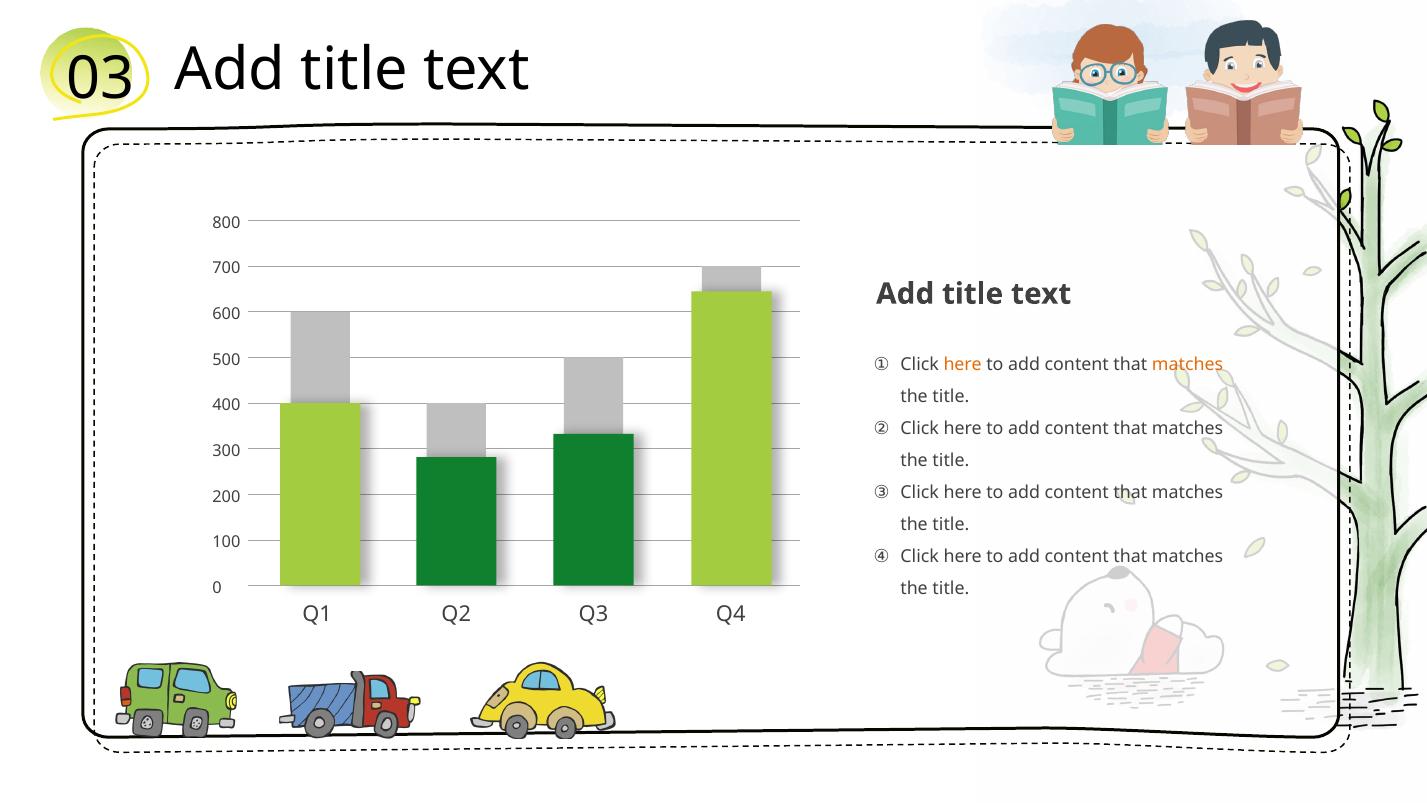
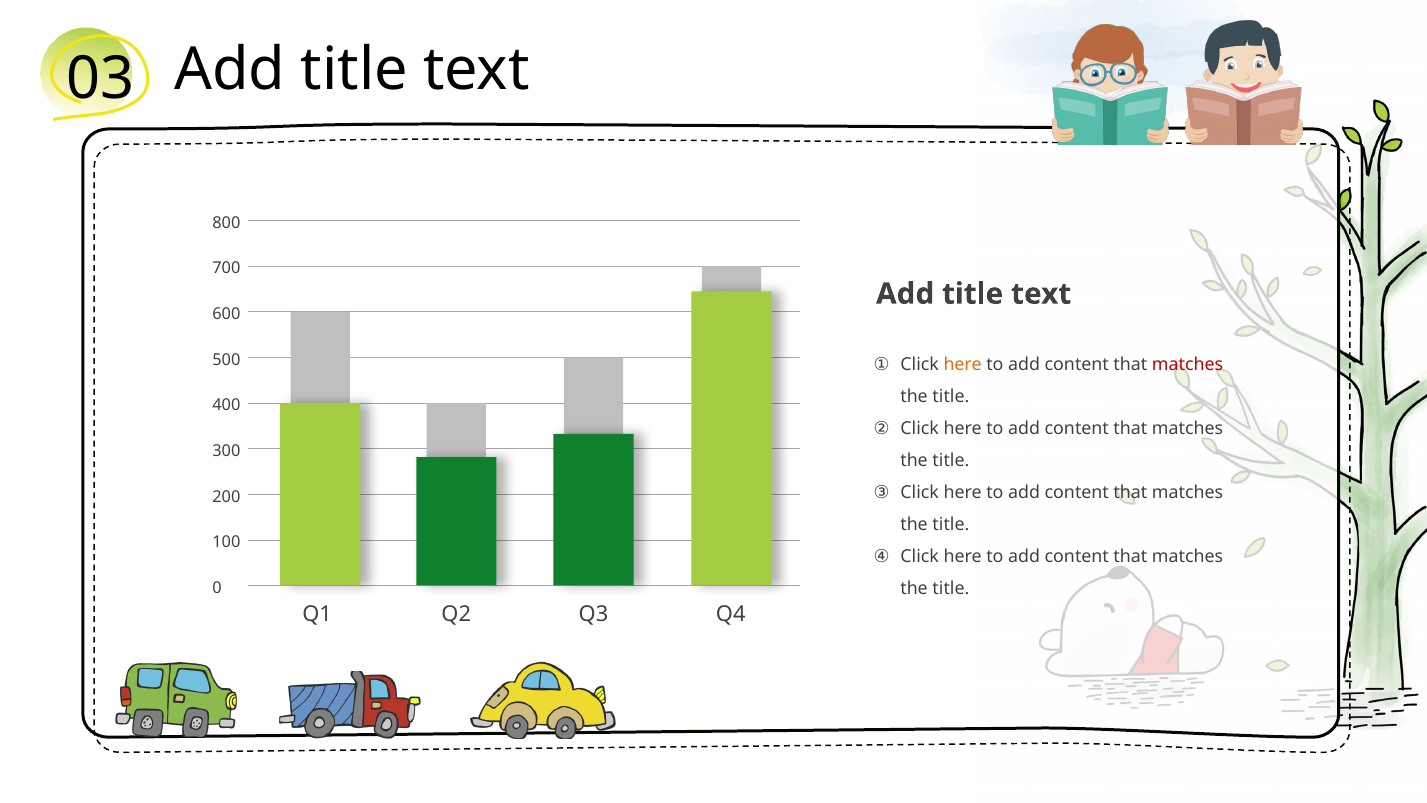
matches colour: orange -> red (1188, 364)
